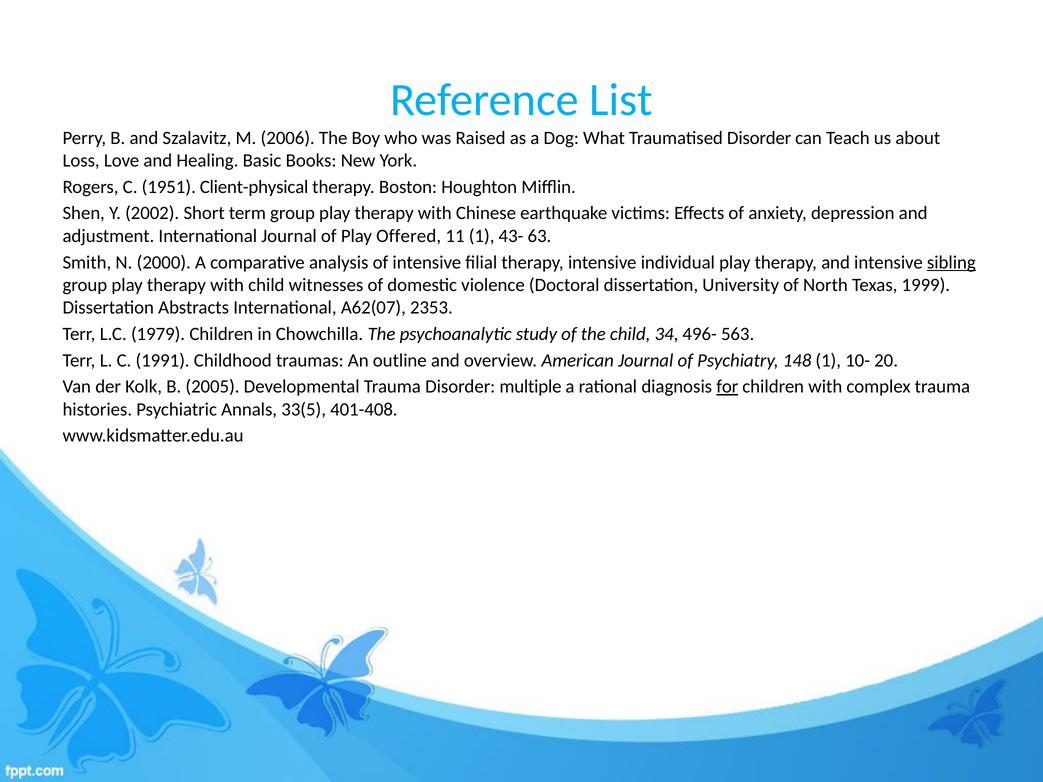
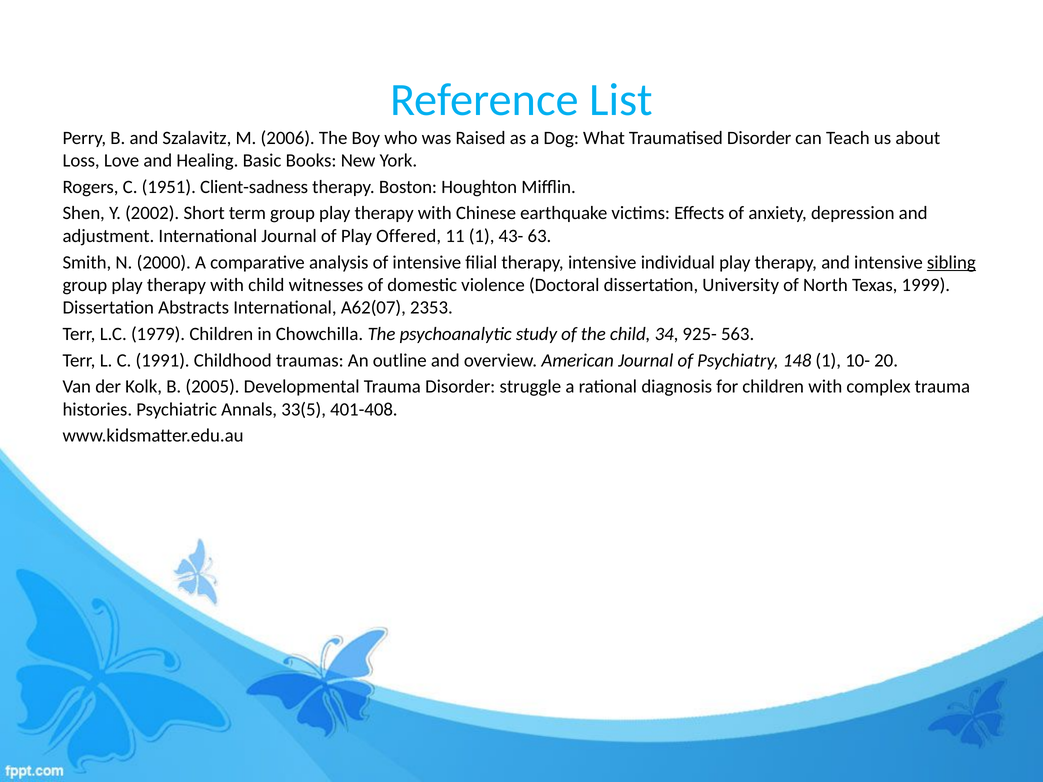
Client-physical: Client-physical -> Client-sadness (254, 187)
496-: 496- -> 925- (700, 334)
multiple: multiple -> struggle (530, 387)
for underline: present -> none (727, 387)
